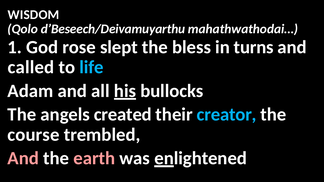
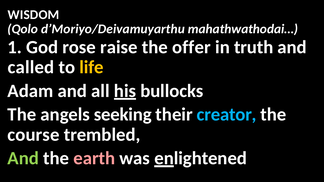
d’Beseech/Deivamuyarthu: d’Beseech/Deivamuyarthu -> d’Moriyo/Deivamuyarthu (113, 29)
slept: slept -> raise (119, 47)
bless: bless -> offer (191, 47)
turns: turns -> truth (254, 47)
life colour: light blue -> yellow (91, 67)
created: created -> seeking (123, 115)
And colour: pink -> light green (23, 158)
